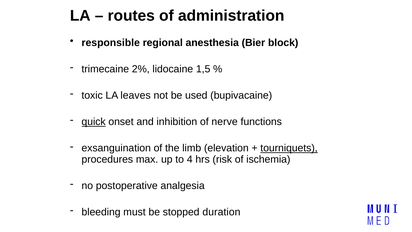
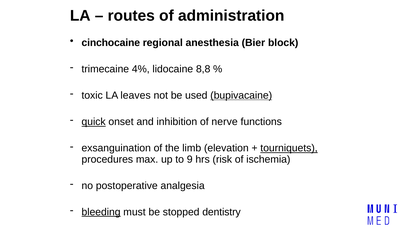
responsible: responsible -> cinchocaine (111, 43)
2%: 2% -> 4% (141, 69)
1,5: 1,5 -> 8,8 (203, 69)
bupivacaine underline: none -> present (241, 95)
4: 4 -> 9 (190, 159)
bleeding underline: none -> present (101, 212)
duration: duration -> dentistry (222, 212)
